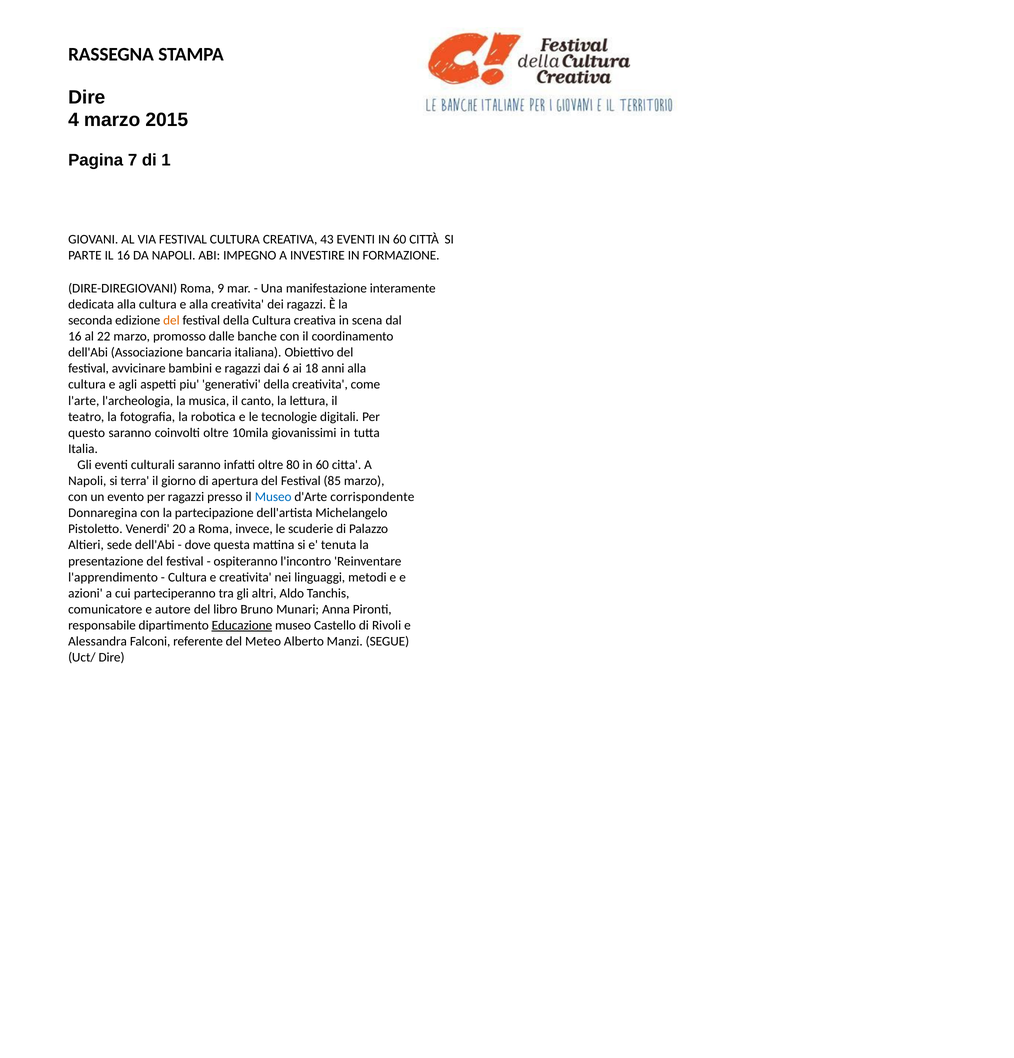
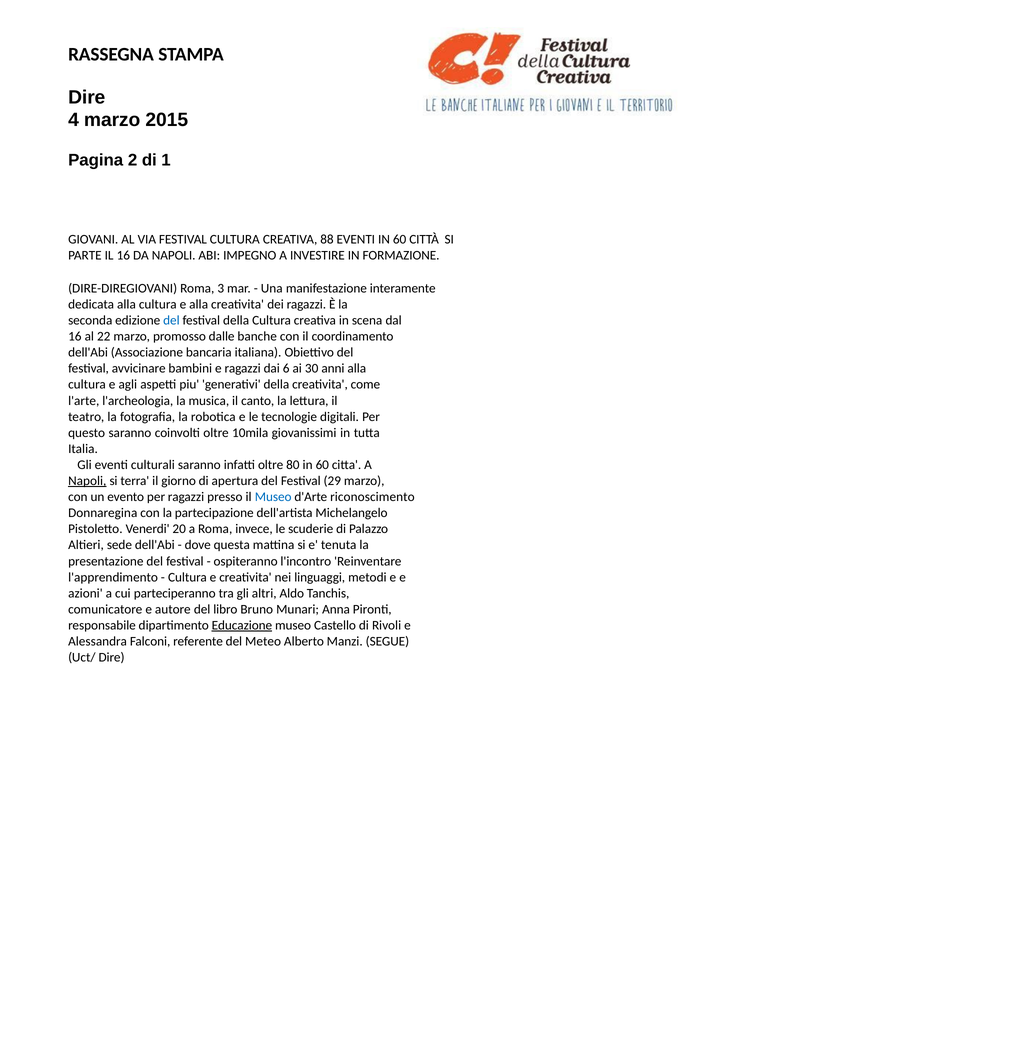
7: 7 -> 2 (133, 160)
43: 43 -> 88 (327, 240)
9: 9 -> 3 (221, 288)
del colour: orange -> blue (171, 321)
18: 18 -> 30 (312, 369)
Napoli underline: none -> present (87, 481)
85: 85 -> 29 (332, 481)
corrispondente: corrispondente -> riconoscimento (372, 497)
